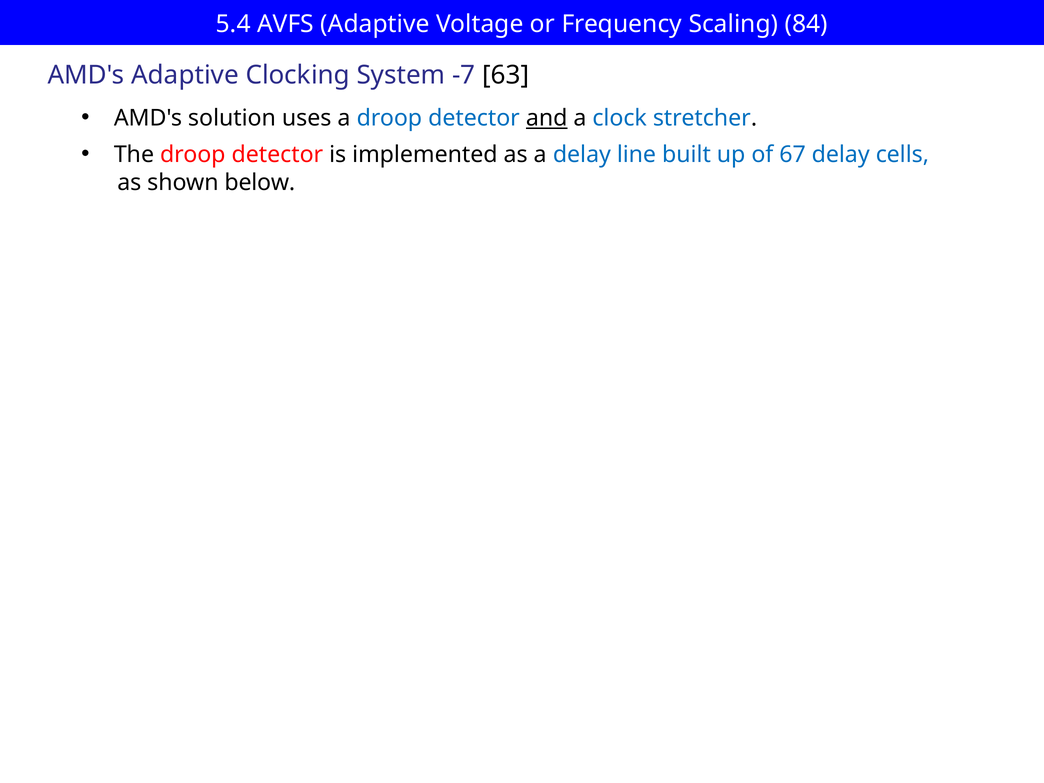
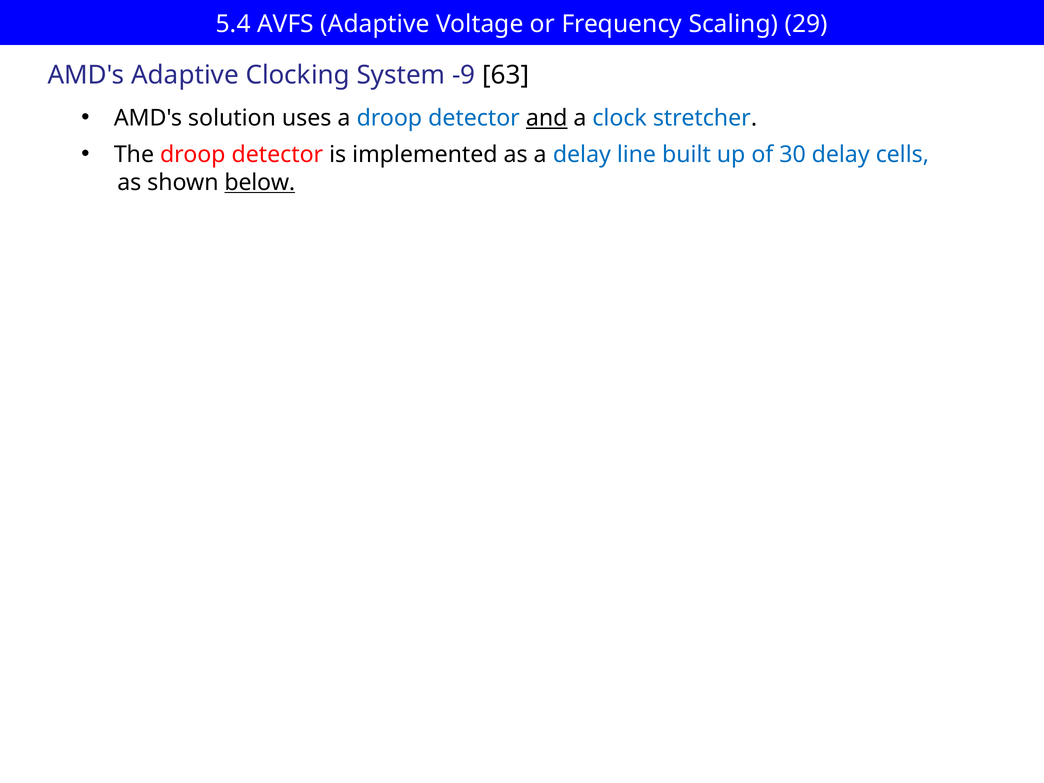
84: 84 -> 29 (806, 24)
-7: -7 -> -9 (464, 75)
67: 67 -> 30 (793, 155)
below underline: none -> present (260, 182)
